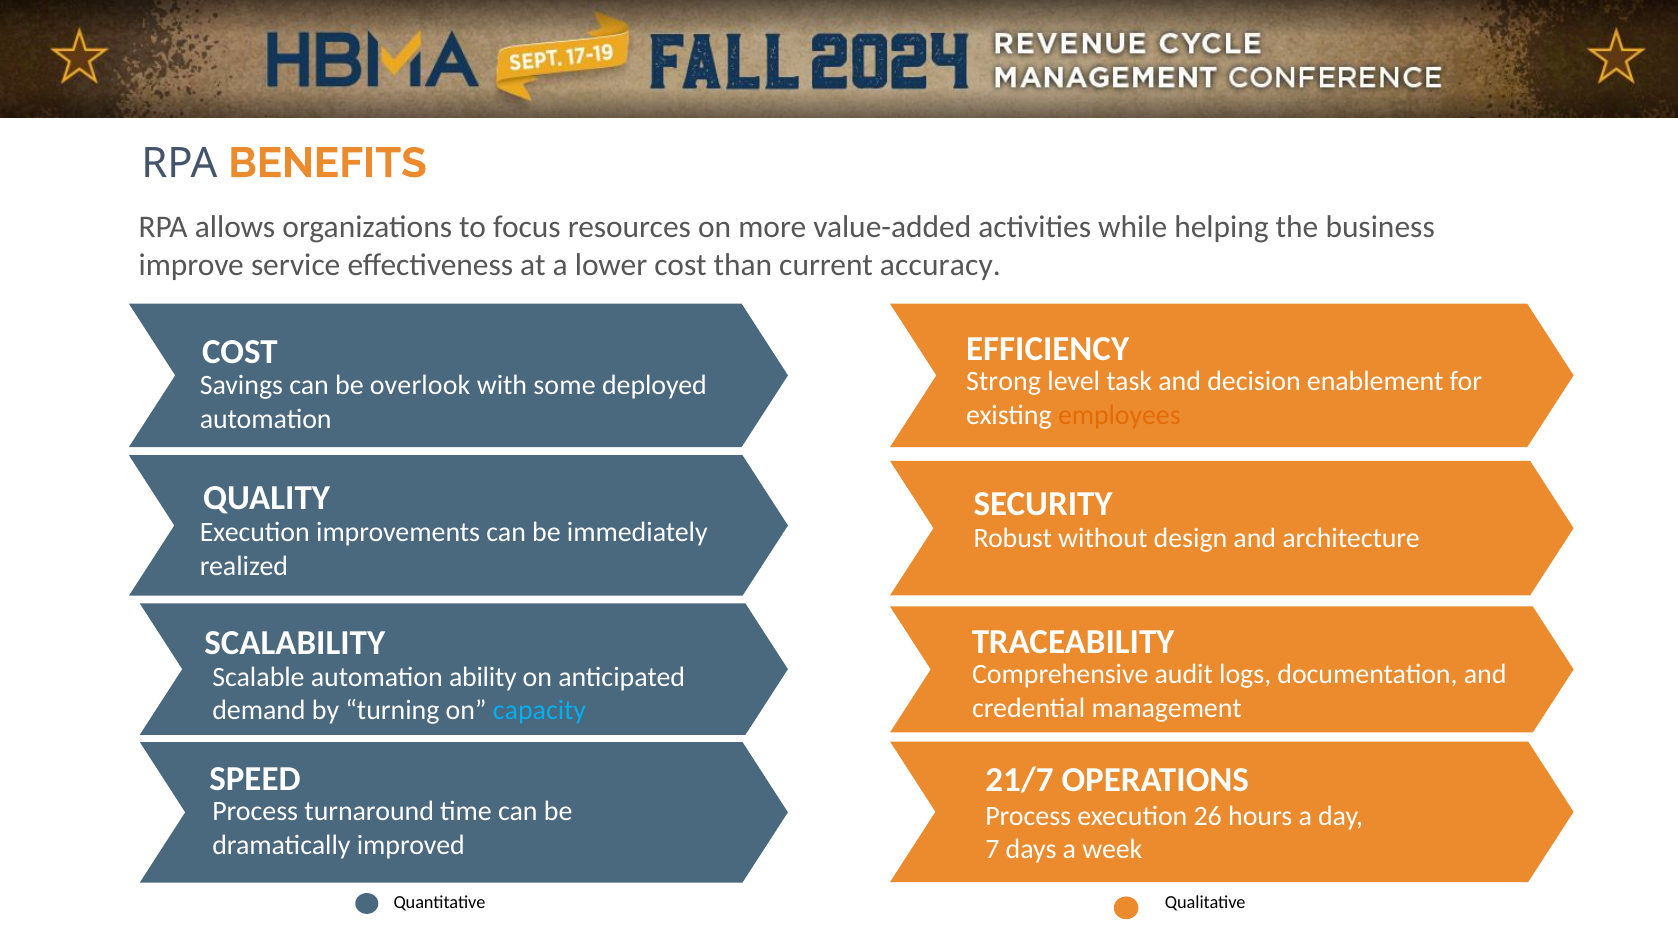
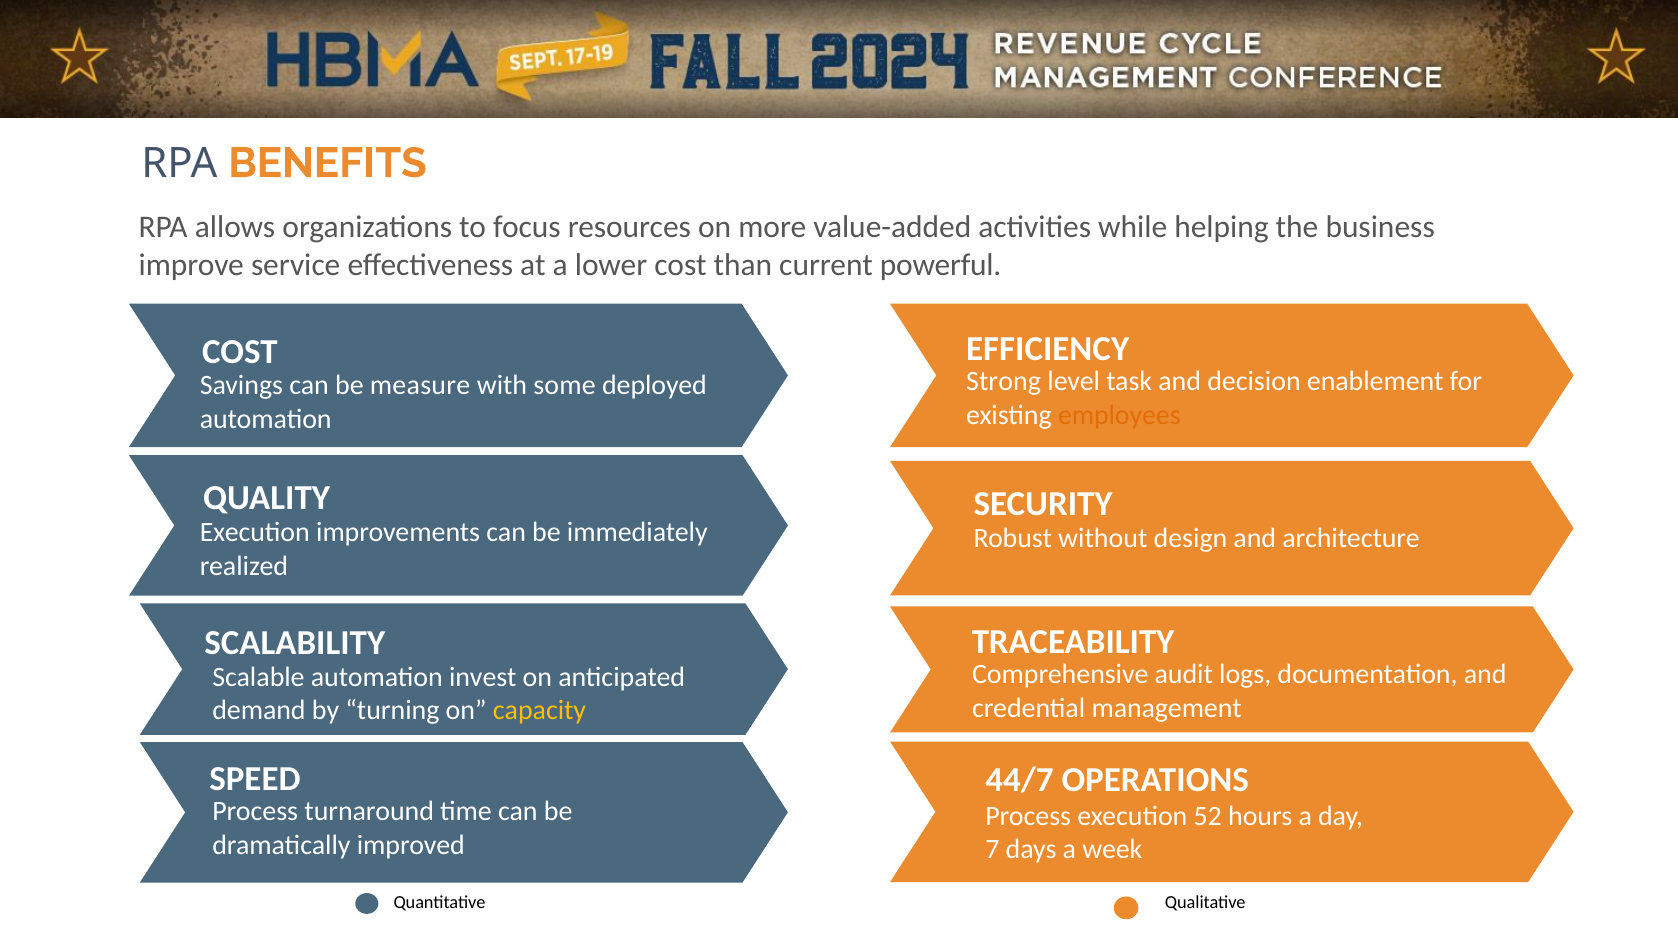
accuracy: accuracy -> powerful (941, 265)
overlook: overlook -> measure (420, 385)
ability: ability -> invest (483, 677)
capacity colour: light blue -> yellow (540, 710)
21/7: 21/7 -> 44/7 (1020, 779)
26: 26 -> 52 (1208, 816)
